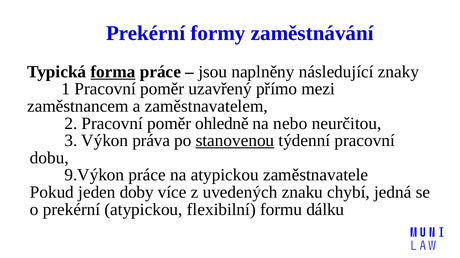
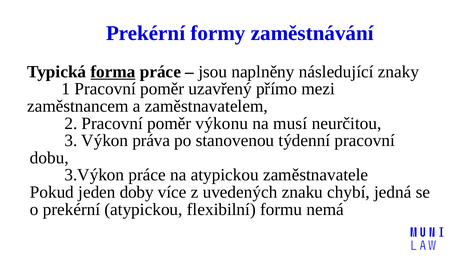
ohledně: ohledně -> výkonu (222, 124)
nebo: nebo -> musí (290, 124)
stanovenou underline: present -> none (235, 141)
9.Výkon: 9.Výkon -> 3.Výkon (94, 175)
dálku: dálku -> nemá (325, 210)
